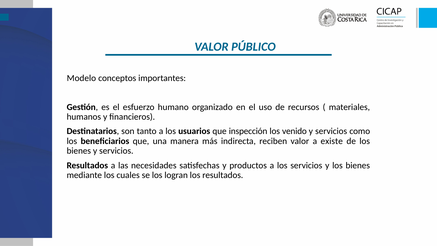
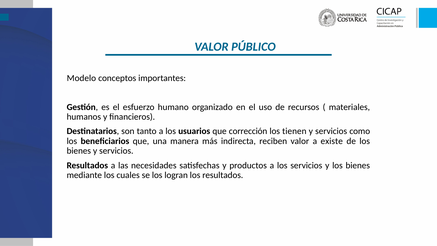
inspección: inspección -> corrección (248, 131)
venido: venido -> tienen (294, 131)
